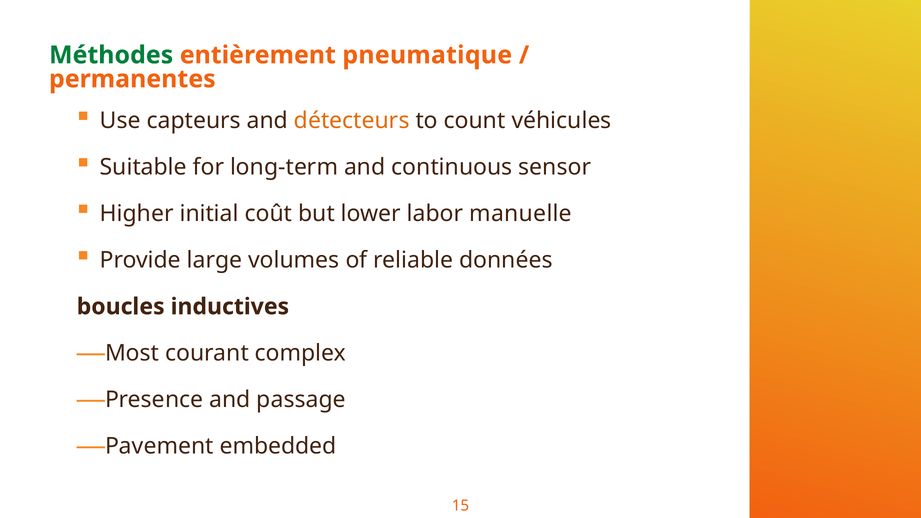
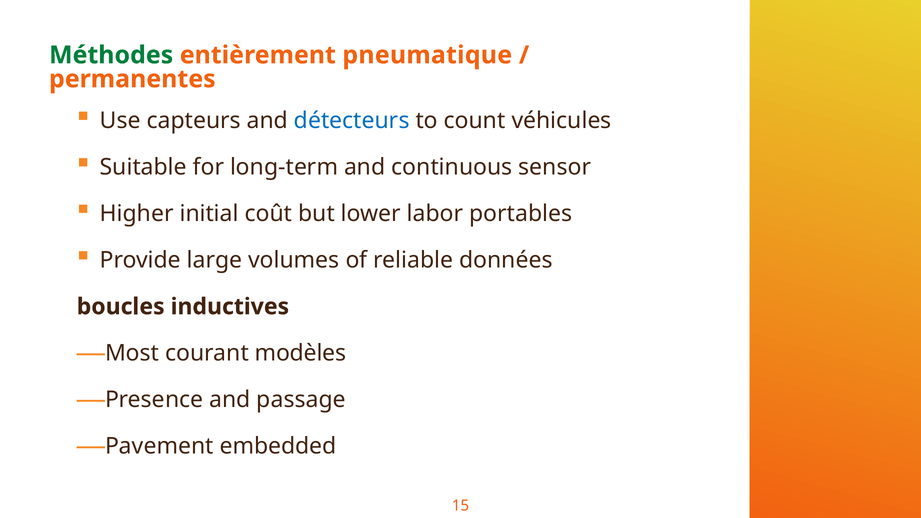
détecteurs colour: orange -> blue (352, 121)
manuelle: manuelle -> portables (521, 214)
complex: complex -> modèles (301, 353)
